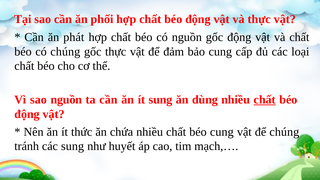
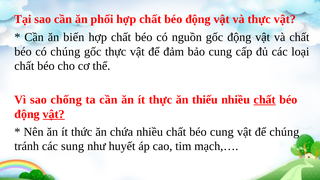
phát: phát -> biến (74, 37)
sao nguồn: nguồn -> chống (66, 100)
ít sung: sung -> thực (160, 100)
dùng: dùng -> thiếu (205, 100)
vật underline: none -> present (54, 114)
